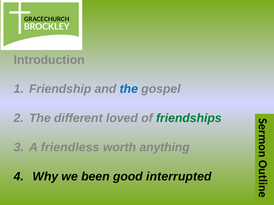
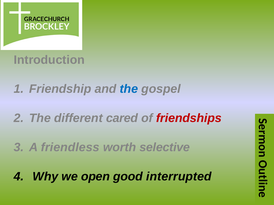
loved: loved -> cared (122, 118)
friendships colour: green -> red (189, 118)
anything: anything -> selective (165, 148)
been: been -> open (96, 177)
